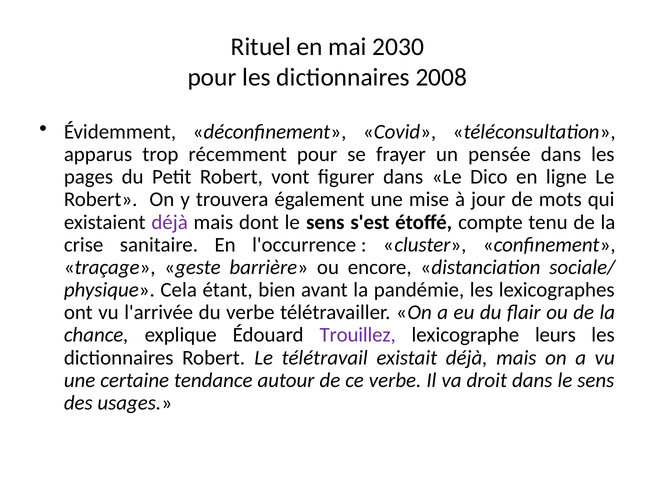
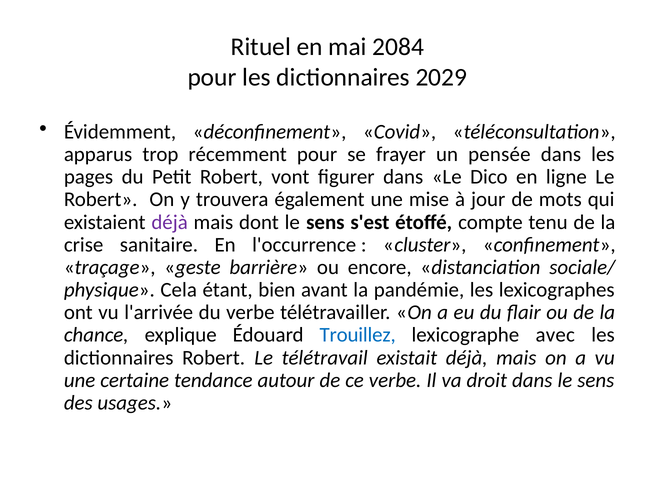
2030: 2030 -> 2084 (398, 47)
2008: 2008 -> 2029 (441, 78)
Trouillez colour: purple -> blue (358, 335)
leurs: leurs -> avec (555, 335)
